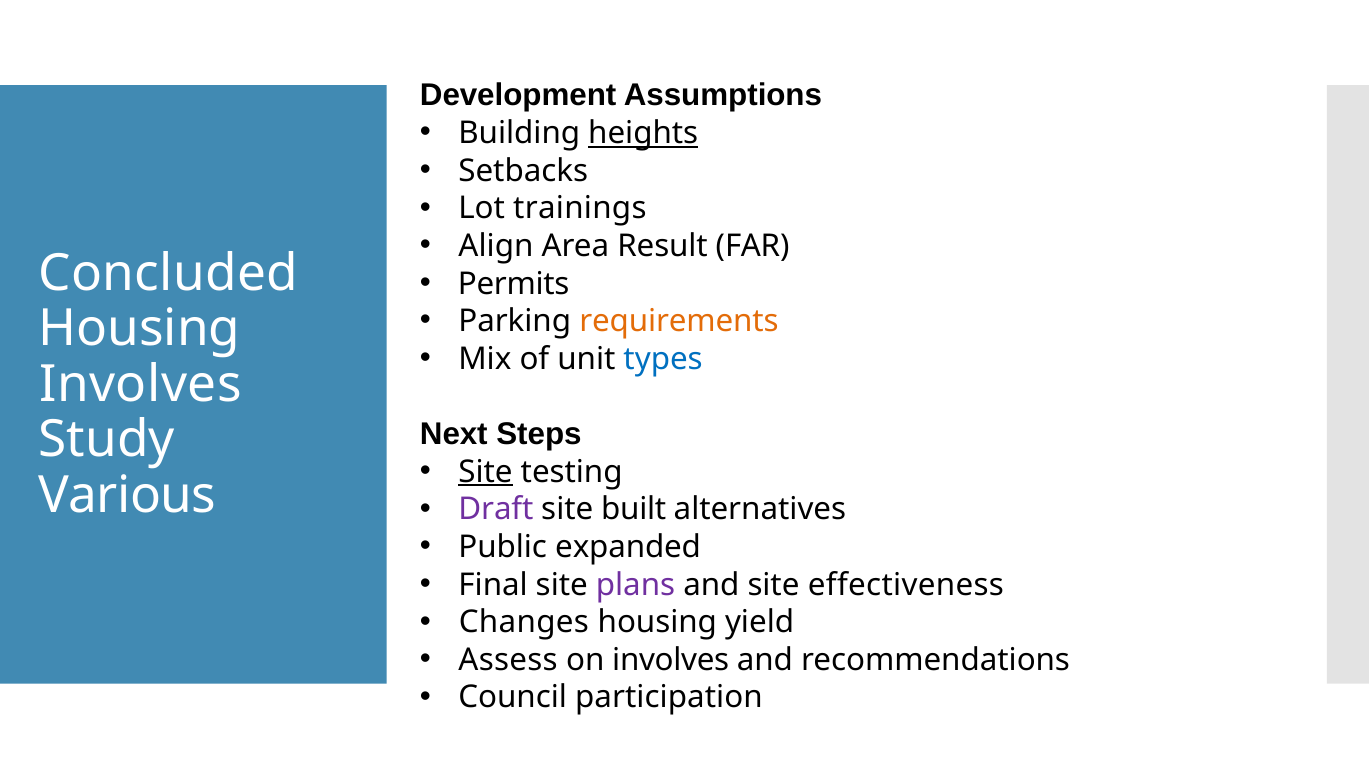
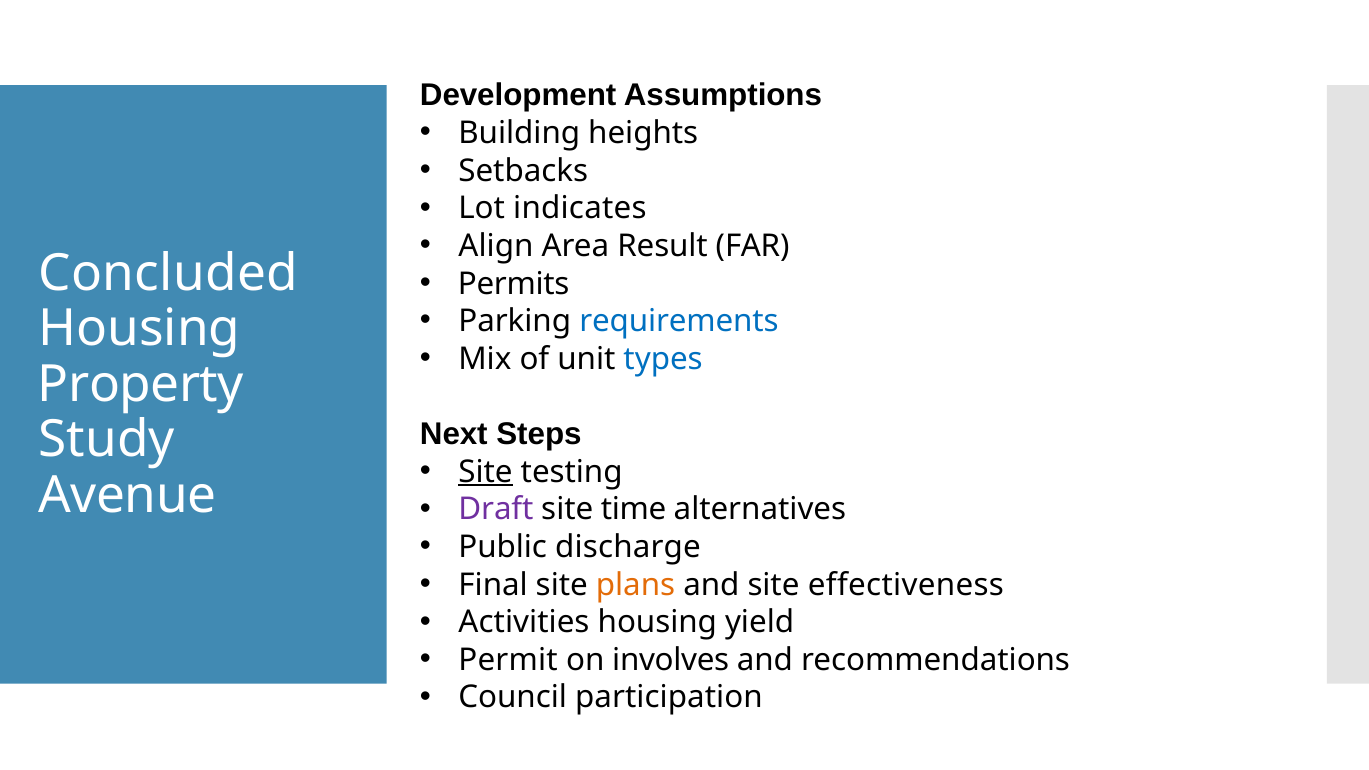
heights underline: present -> none (643, 133)
trainings: trainings -> indicates (580, 208)
requirements colour: orange -> blue (679, 321)
Involves: Involves -> Property (141, 384)
Various: Various -> Avenue (127, 495)
built: built -> time (634, 510)
expanded: expanded -> discharge (628, 547)
plans colour: purple -> orange (636, 585)
Changes: Changes -> Activities (524, 622)
Assess: Assess -> Permit (508, 660)
